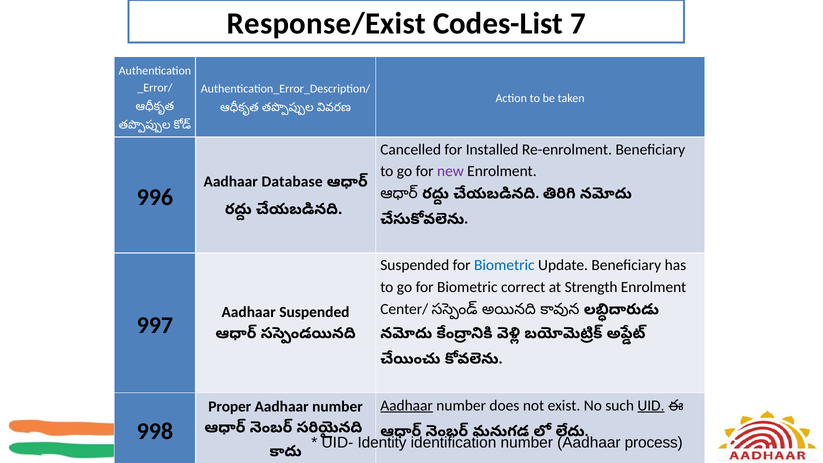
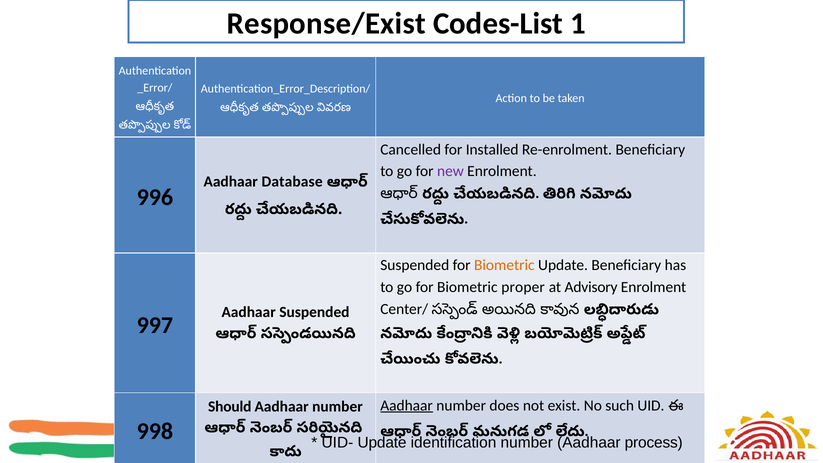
7: 7 -> 1 (578, 24)
Biometric colour: blue -> orange (504, 265)
correct: correct -> proper (523, 287)
Strength: Strength -> Advisory (591, 287)
UID underline: present -> none (651, 405)
Proper: Proper -> Should (230, 407)
UID- Identity: Identity -> Update (382, 443)
